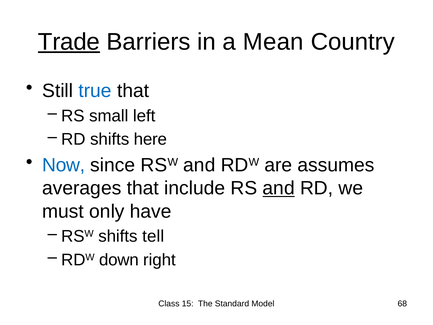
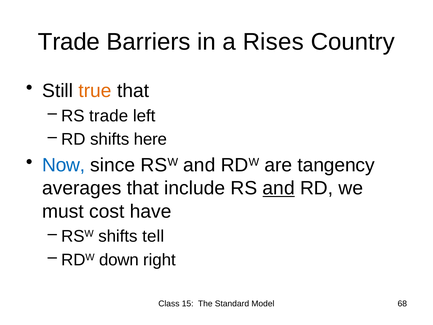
Trade underline: present -> none (69, 42)
Mean: Mean -> Rises (273, 42)
true colour: blue -> orange (95, 91)
RS small: small -> trade (109, 116)
assumes: assumes -> tangency (336, 165)
only: only -> cost (107, 211)
